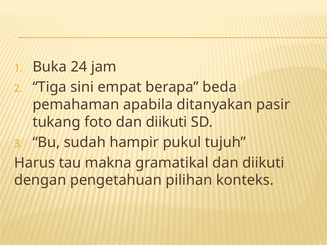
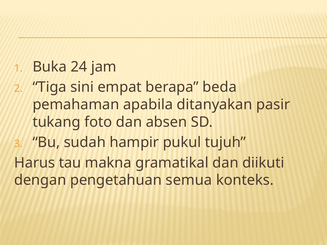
foto dan diikuti: diikuti -> absen (166, 122)
pilihan: pilihan -> semua (189, 180)
